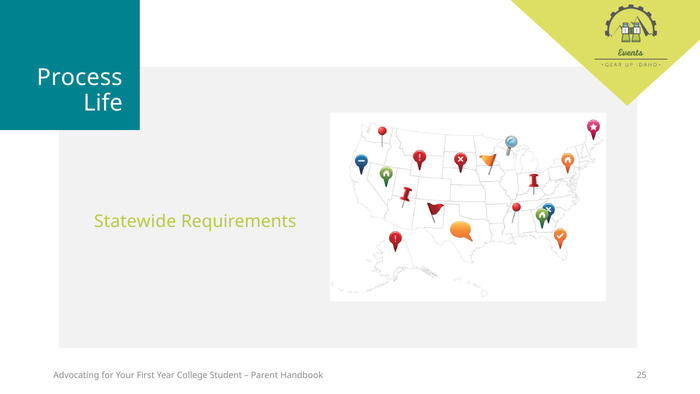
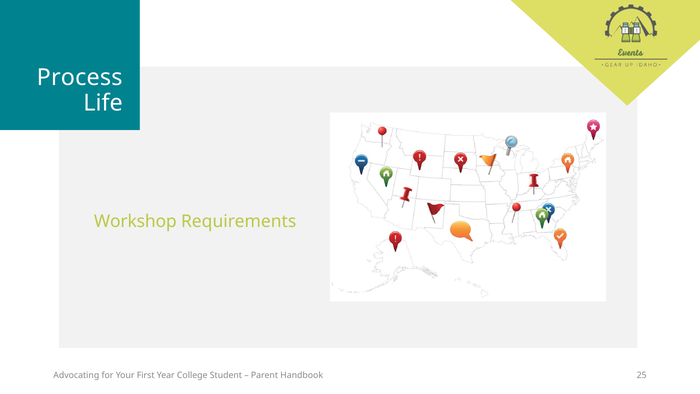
Statewide: Statewide -> Workshop (135, 221)
